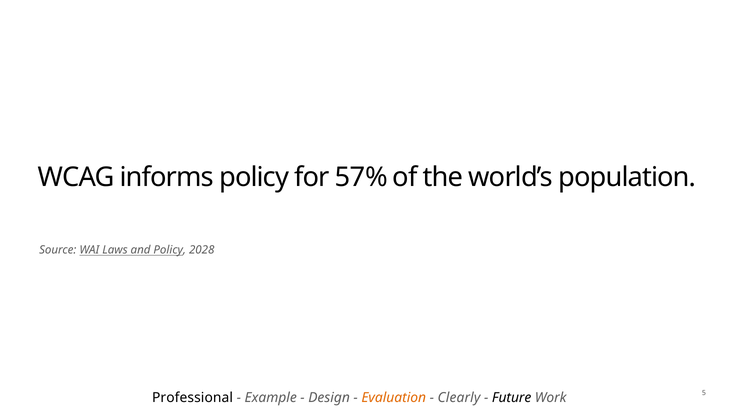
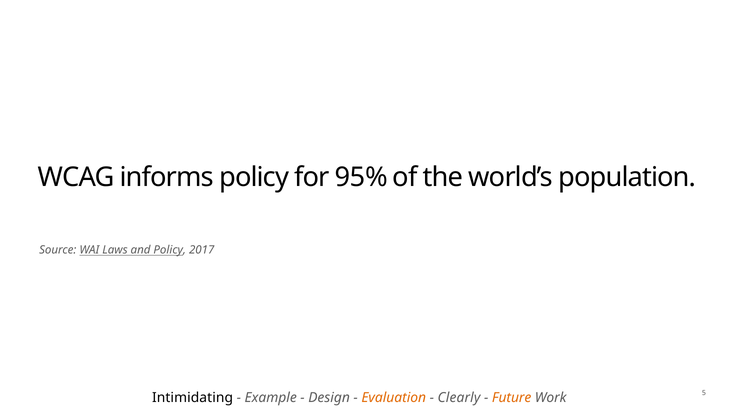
57%: 57% -> 95% (361, 177)
2028: 2028 -> 2017 (202, 250)
Professional: Professional -> Intimidating (193, 398)
Future colour: black -> orange (512, 398)
